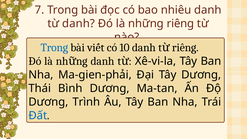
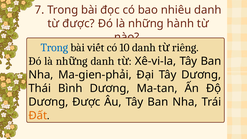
từ danh: danh -> được (79, 24)
riêng: riêng -> hành (180, 24)
Dương Trình: Trình -> Được (86, 102)
Đất colour: blue -> orange (38, 115)
